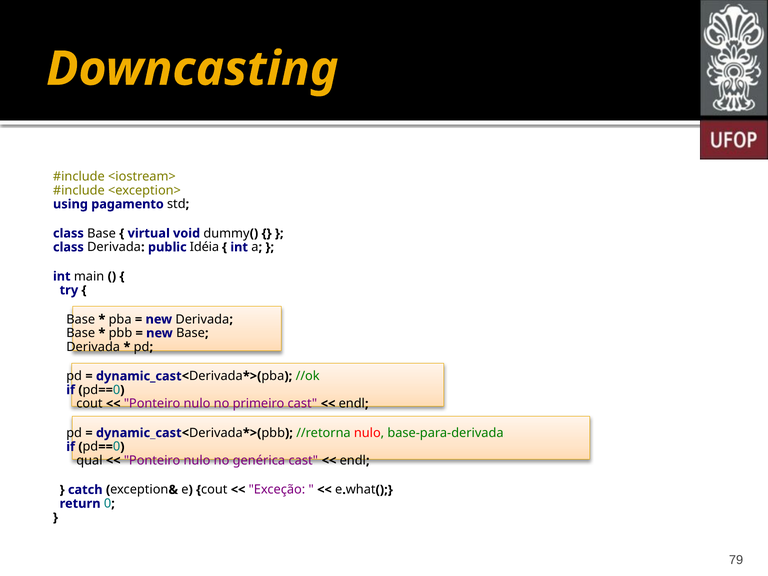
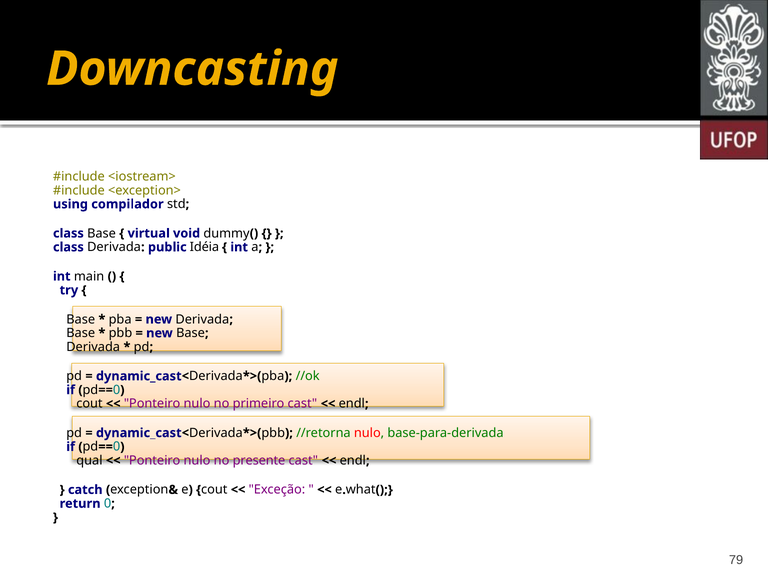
pagamento: pagamento -> compilador (127, 204)
genérica: genérica -> presente (259, 461)
